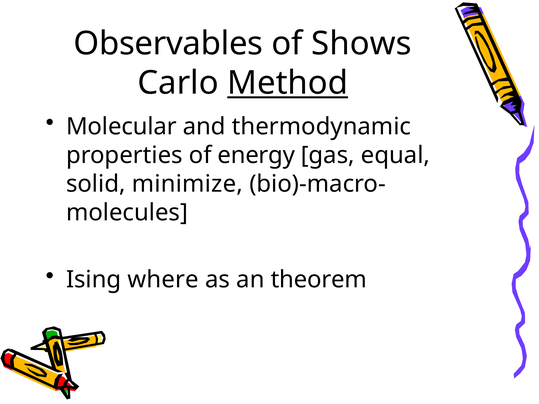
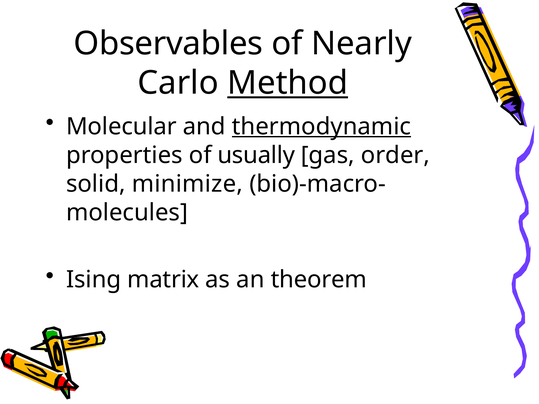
Shows: Shows -> Nearly (361, 44)
thermodynamic underline: none -> present (322, 127)
energy: energy -> usually (256, 155)
equal: equal -> order (395, 155)
where: where -> matrix (163, 280)
